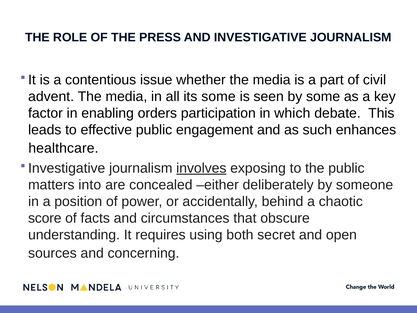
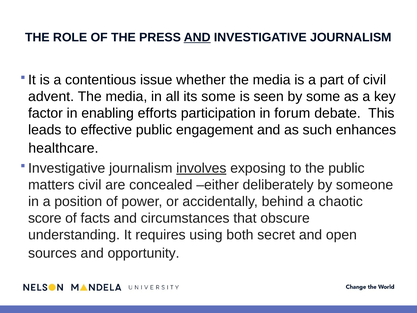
AND underline: none -> present (197, 37)
orders: orders -> efforts (157, 113)
which: which -> forum (292, 113)
matters into: into -> civil (90, 185)
concerning: concerning -> opportunity (144, 253)
